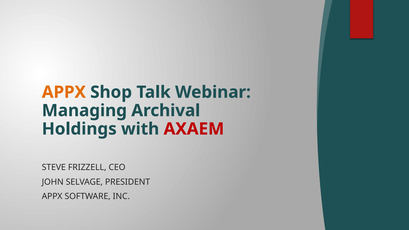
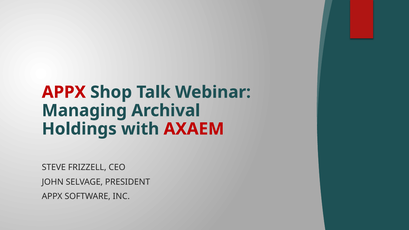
APPX colour: orange -> red (64, 92)
